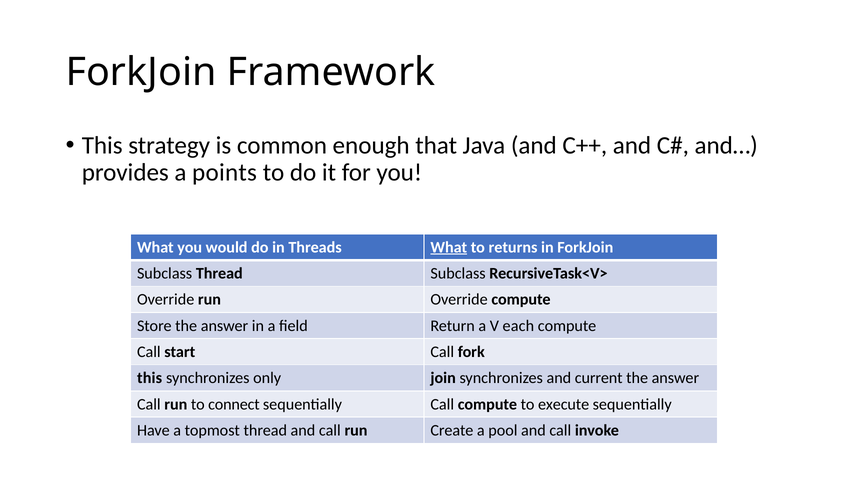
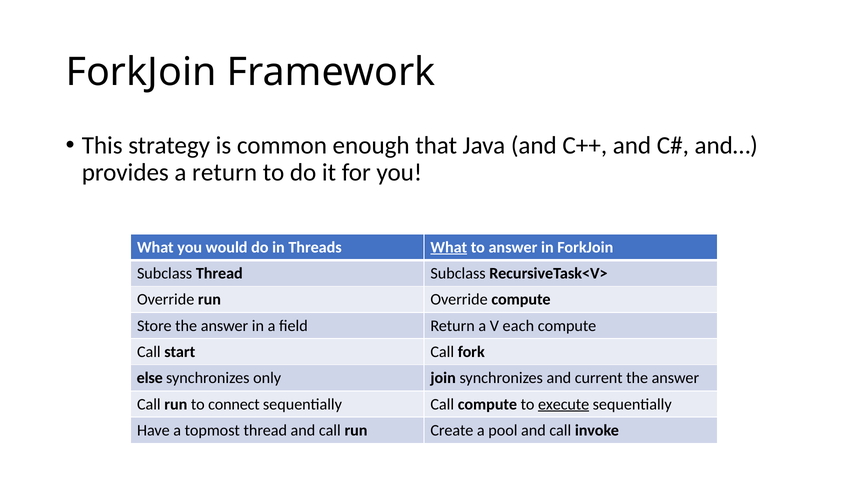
a points: points -> return (225, 173)
to returns: returns -> answer (513, 247)
this: this -> else (150, 378)
execute underline: none -> present (564, 404)
